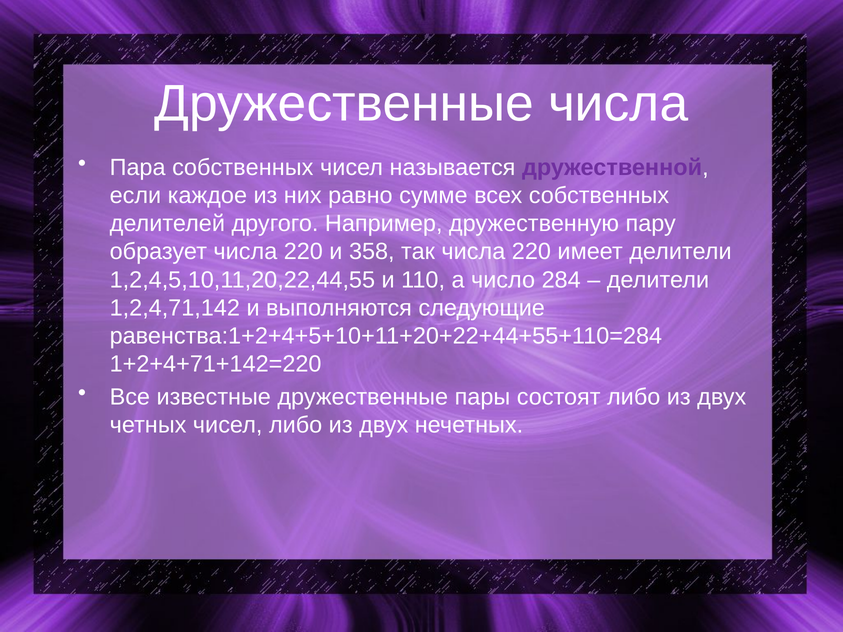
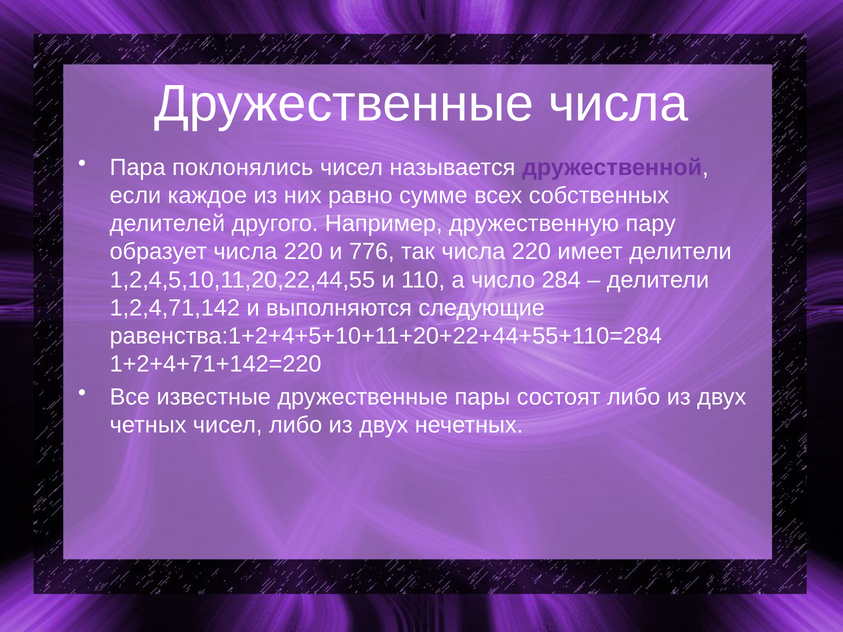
Пара собственных: собственных -> поклонялись (243, 167)
358: 358 -> 776 (372, 252)
